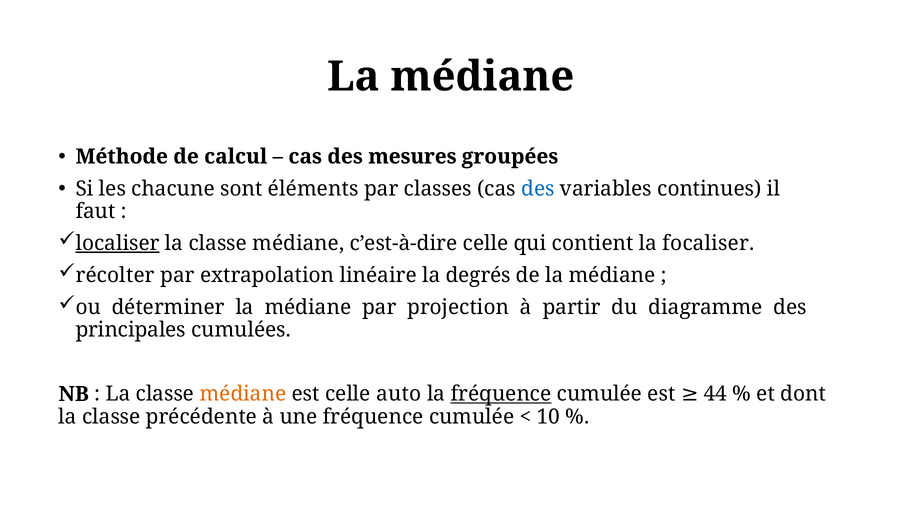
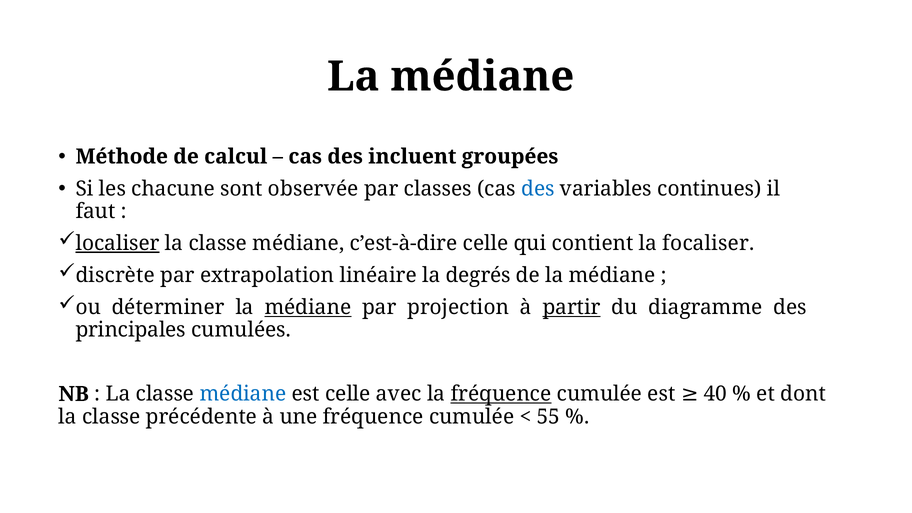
mesures: mesures -> incluent (412, 157)
éléments: éléments -> observée (313, 189)
récolter: récolter -> discrète (115, 275)
médiane underline: none -> present (308, 307)
partir underline: none -> present (572, 307)
médiane colour: orange -> blue (243, 394)
auto: auto -> avec (399, 394)
44: 44 -> 40 (715, 394)
10: 10 -> 55 (548, 417)
